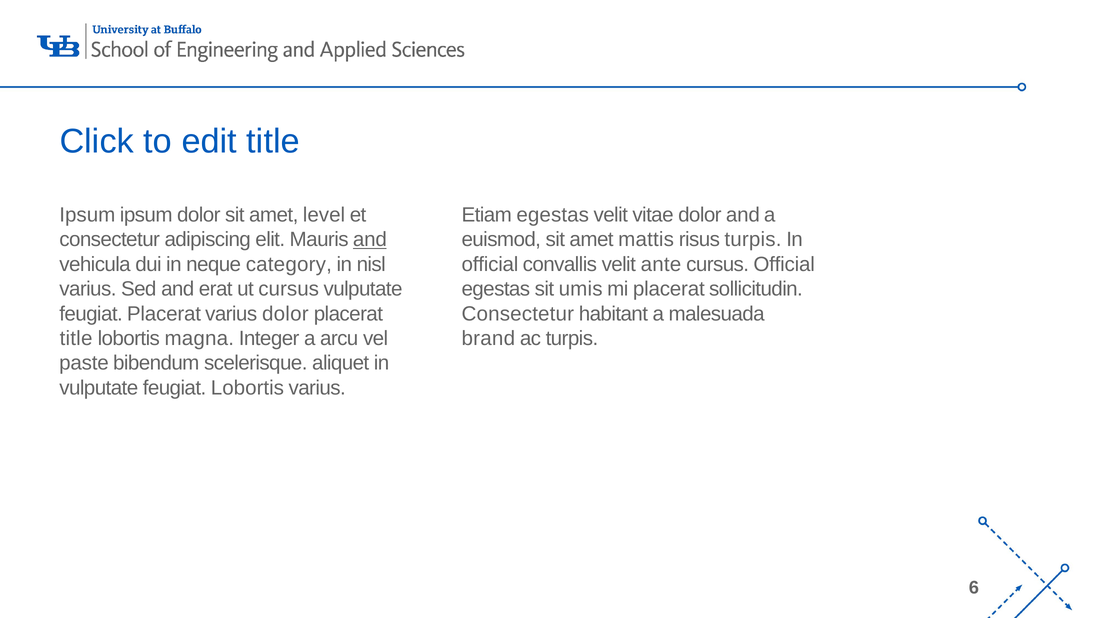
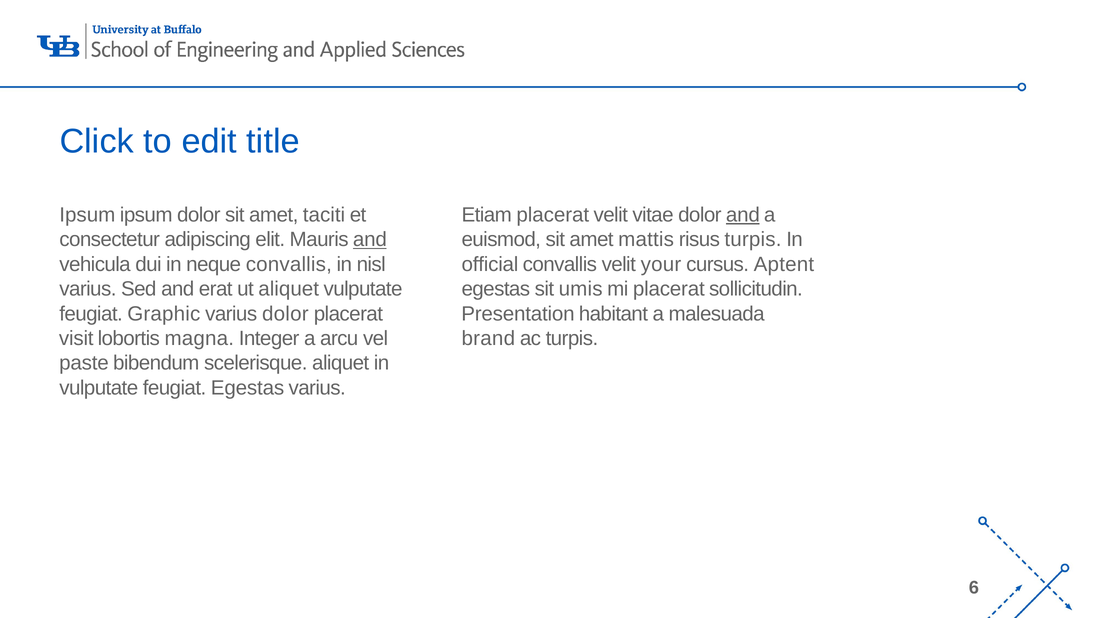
level: level -> taciti (324, 215)
Etiam egestas: egestas -> placerat (553, 215)
and underline: none -> present (743, 215)
neque category: category -> convallis (289, 264)
ante: ante -> your (661, 264)
cursus Official: Official -> Aptent (784, 264)
ut cursus: cursus -> aliquet (289, 289)
feugiat Placerat: Placerat -> Graphic (164, 314)
Consectetur: Consectetur -> Presentation (518, 314)
title: title -> visit (76, 339)
feugiat Lobortis: Lobortis -> Egestas (248, 388)
